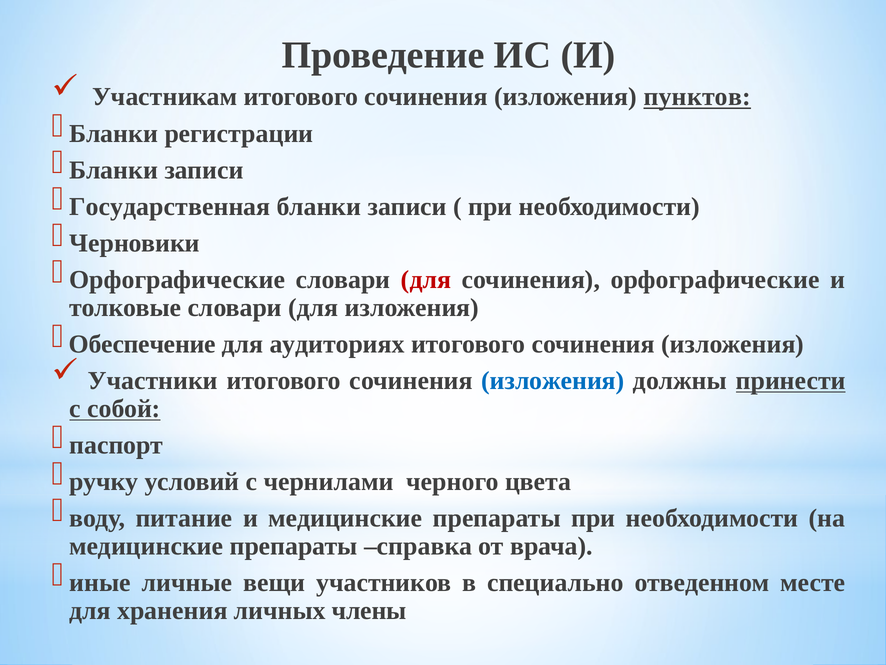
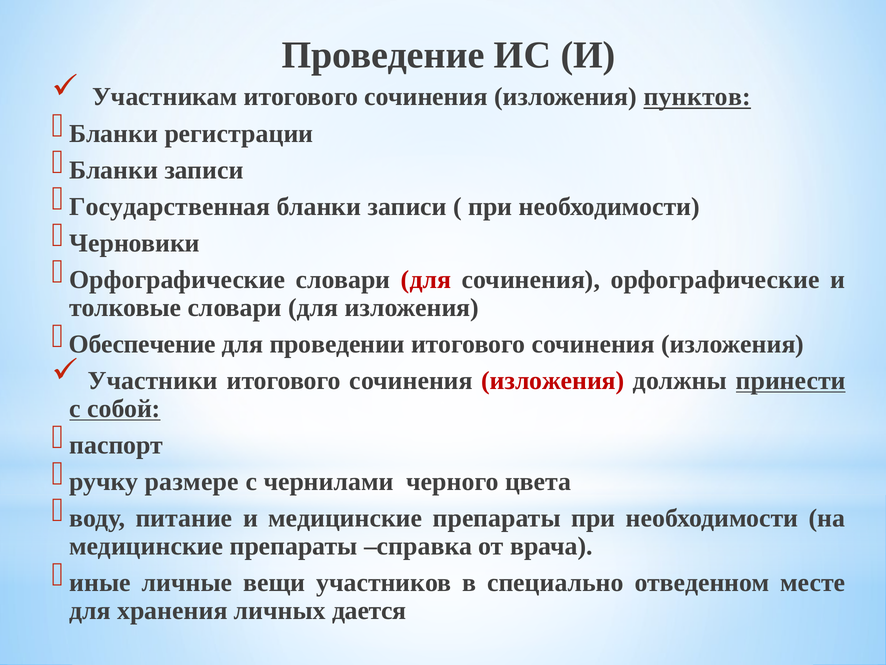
аудиториях: аудиториях -> проведении (337, 344)
изложения colour: blue -> red (553, 380)
условий: условий -> размере (192, 481)
члены: члены -> дается (369, 610)
